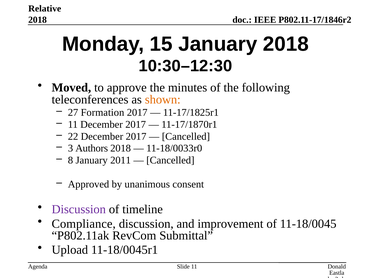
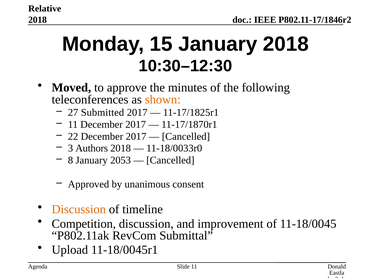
Formation: Formation -> Submitted (102, 113)
2011: 2011 -> 2053 (121, 160)
Discussion colour: purple -> orange (79, 210)
Compliance: Compliance -> Competition (84, 224)
